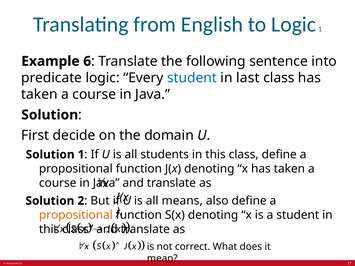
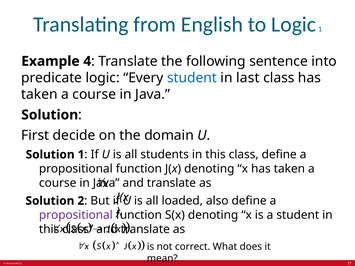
6: 6 -> 4 (87, 61)
means: means -> loaded (182, 201)
propositional colour: orange -> purple (76, 215)
